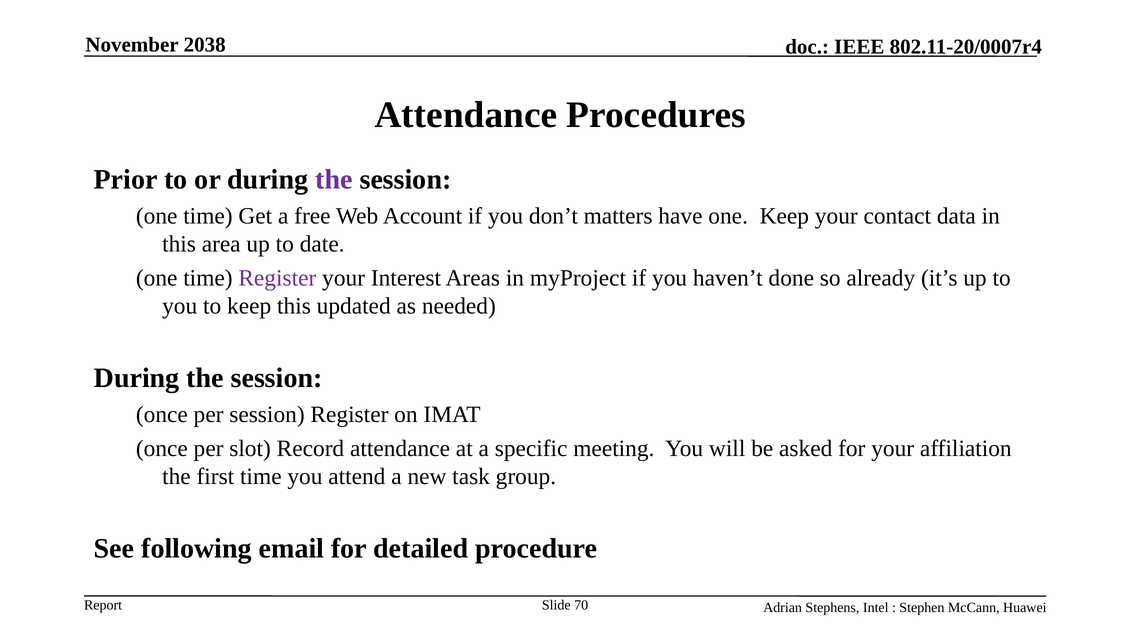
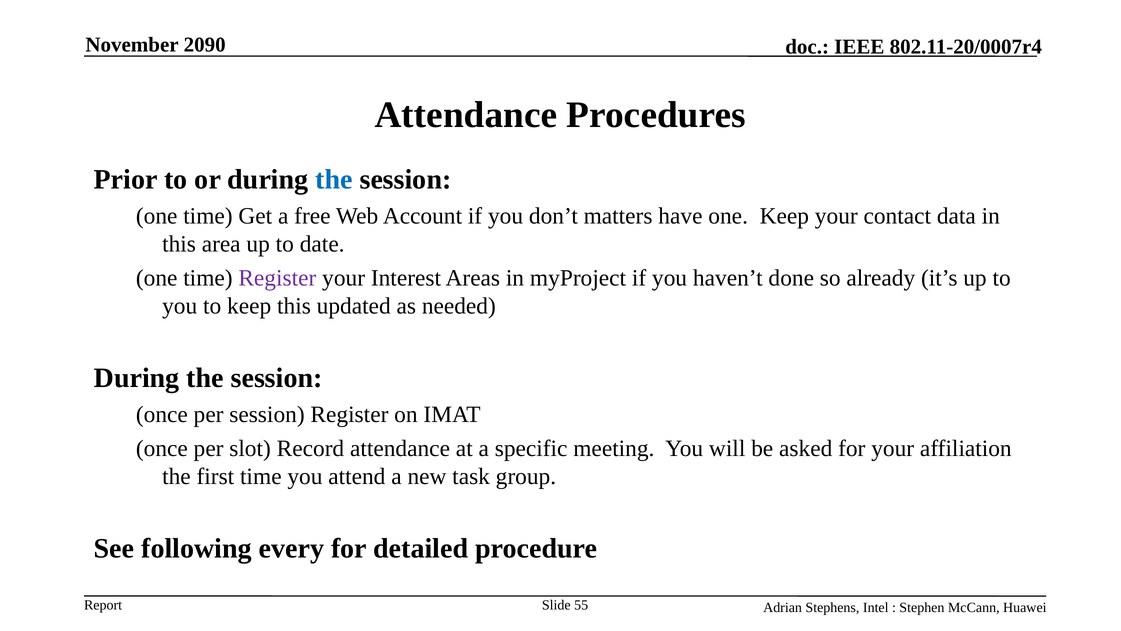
2038: 2038 -> 2090 (205, 45)
the colour: purple -> blue (334, 180)
email: email -> every (291, 548)
70: 70 -> 55 (581, 605)
